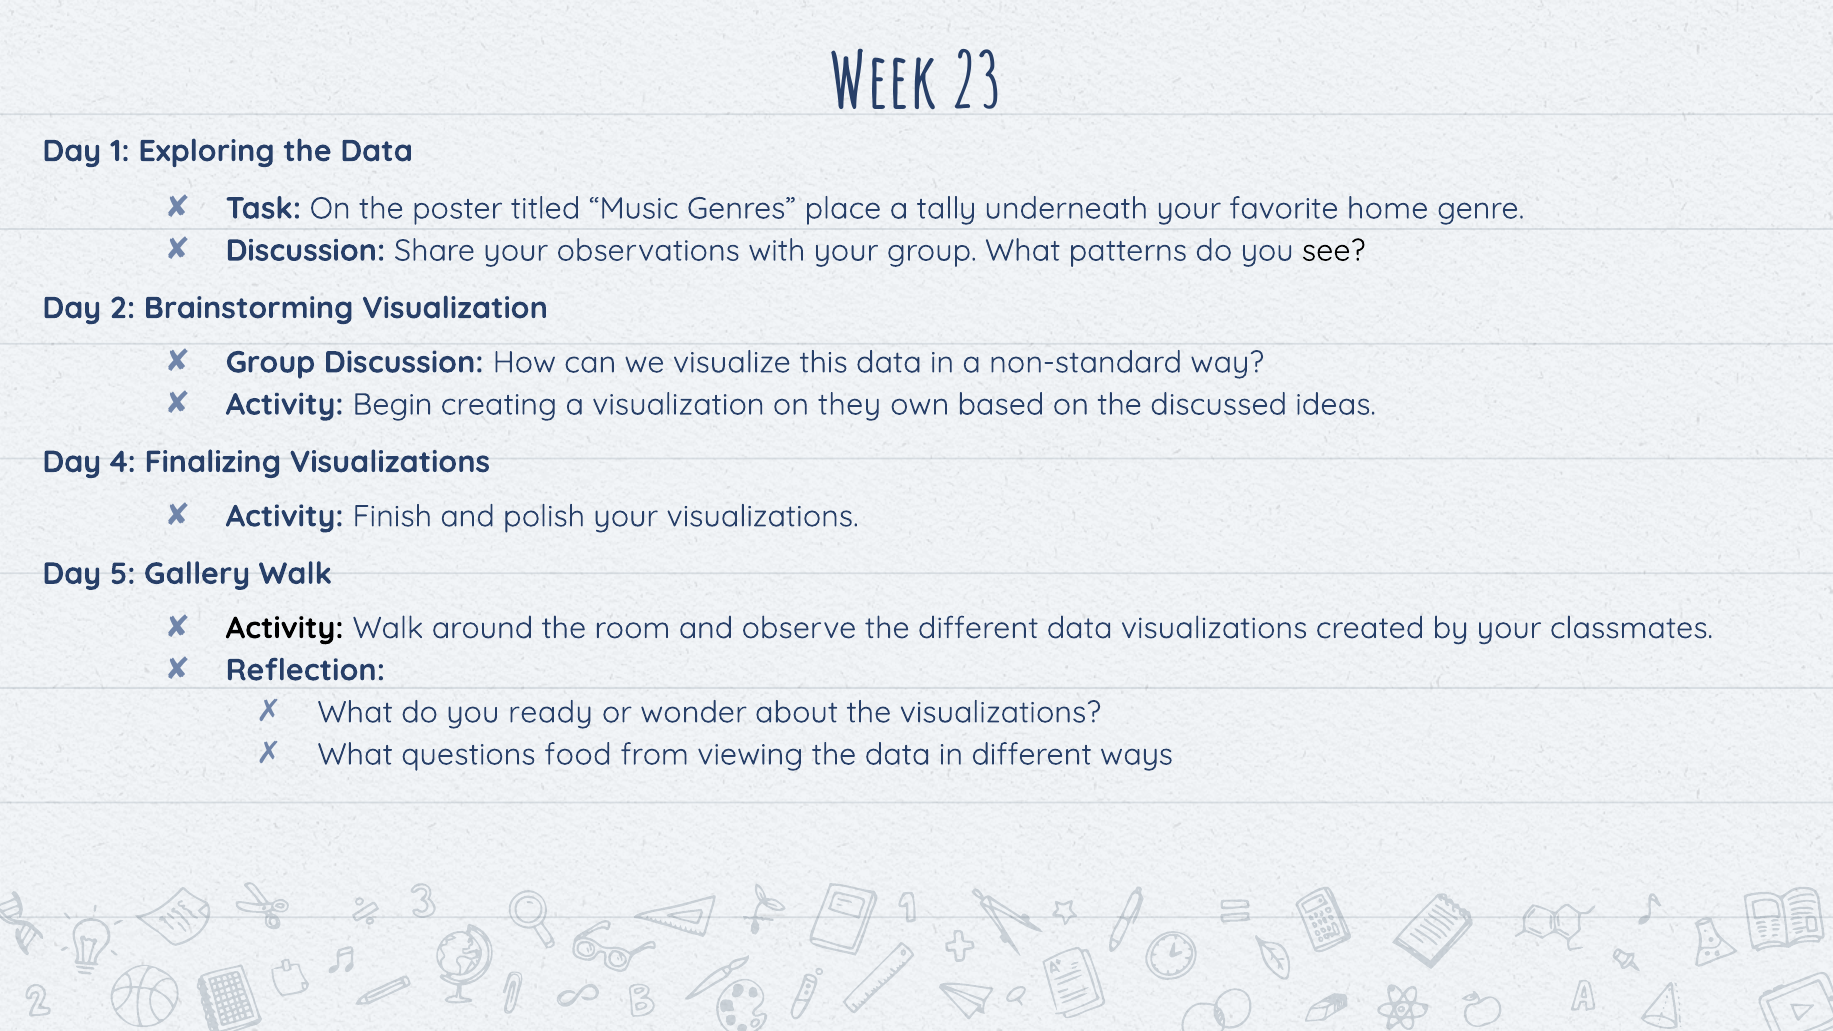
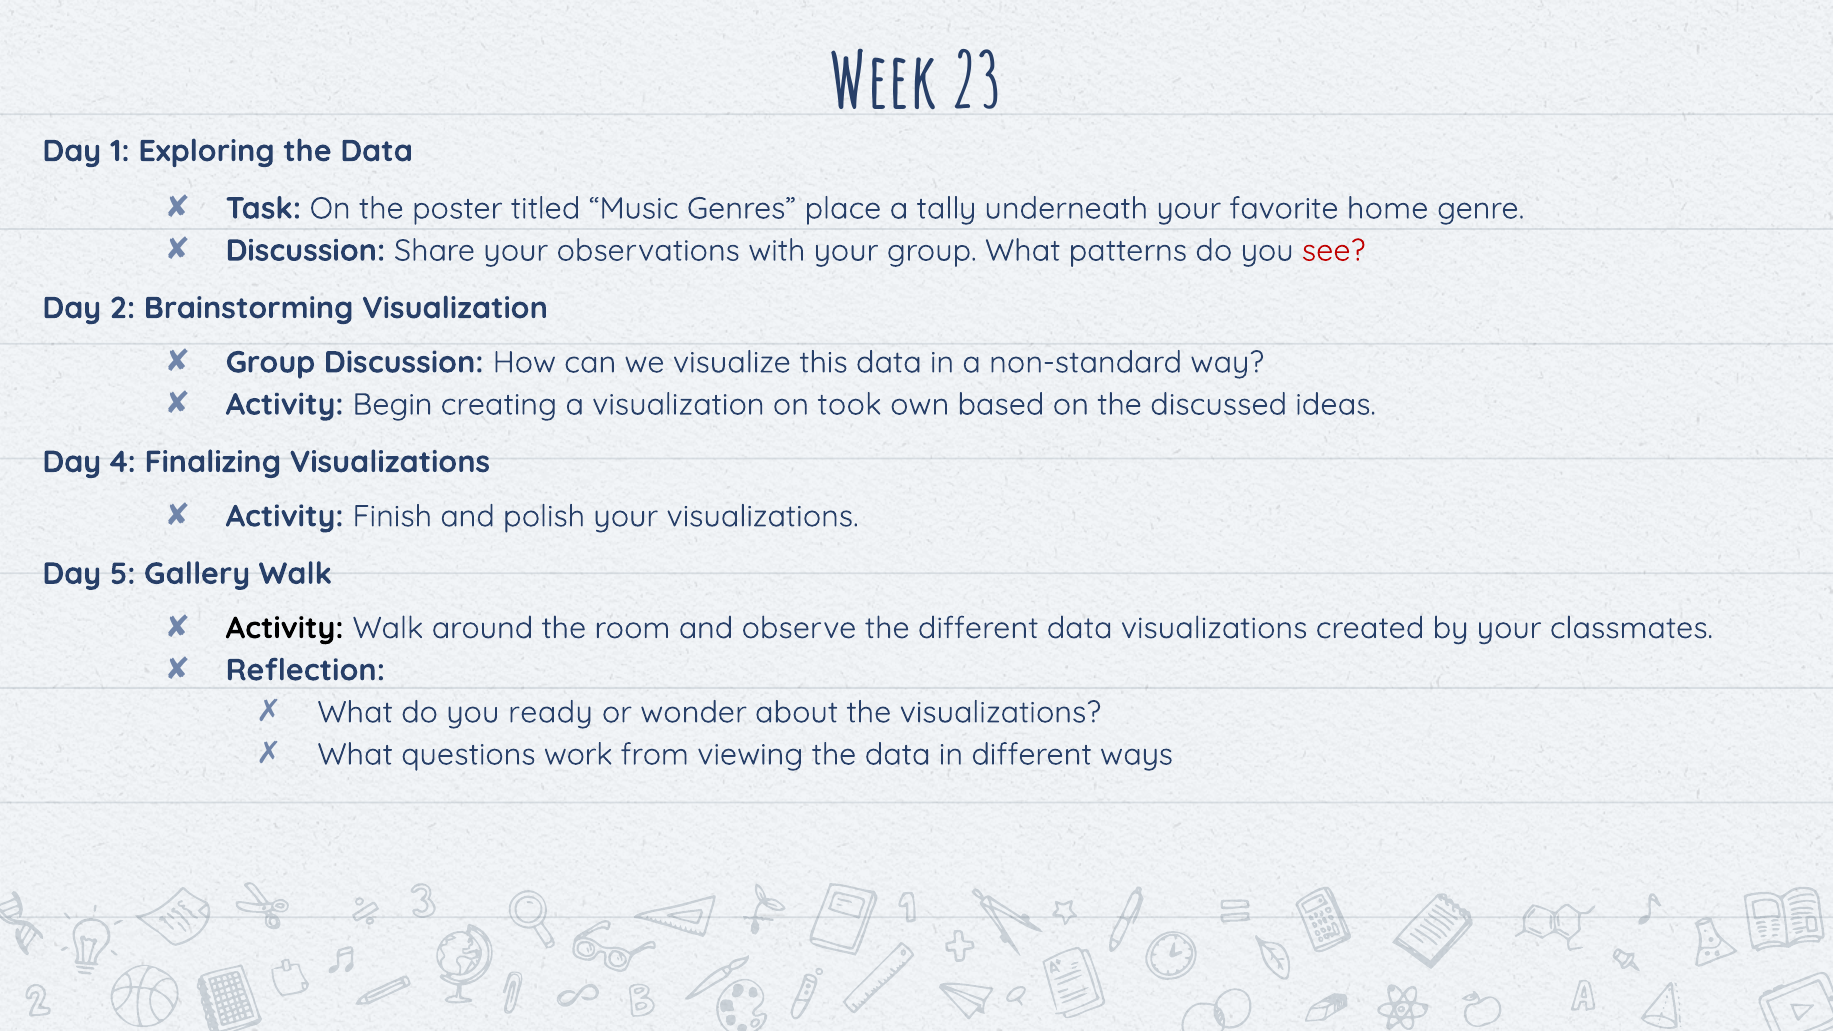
see colour: black -> red (1334, 251)
they: they -> took (849, 405)
food: food -> work (578, 755)
